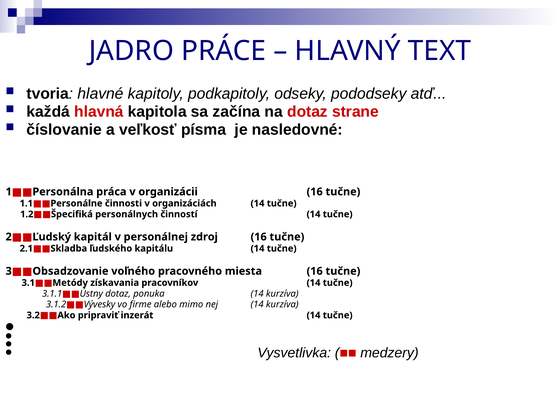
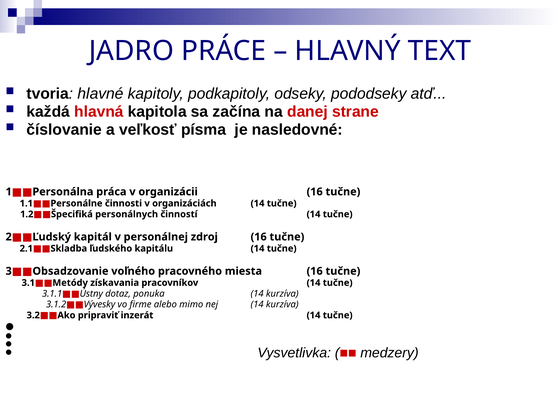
na dotaz: dotaz -> danej (307, 112)
